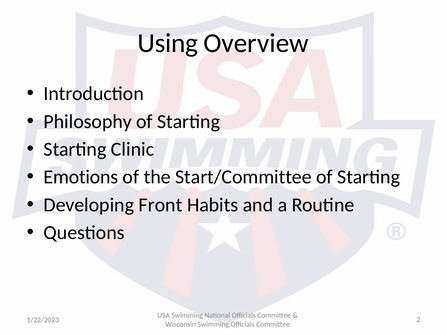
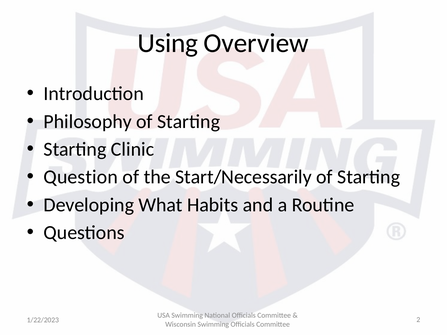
Emotions: Emotions -> Question (81, 177)
Start/Committee: Start/Committee -> Start/Necessarily (243, 177)
Front: Front -> What (161, 205)
